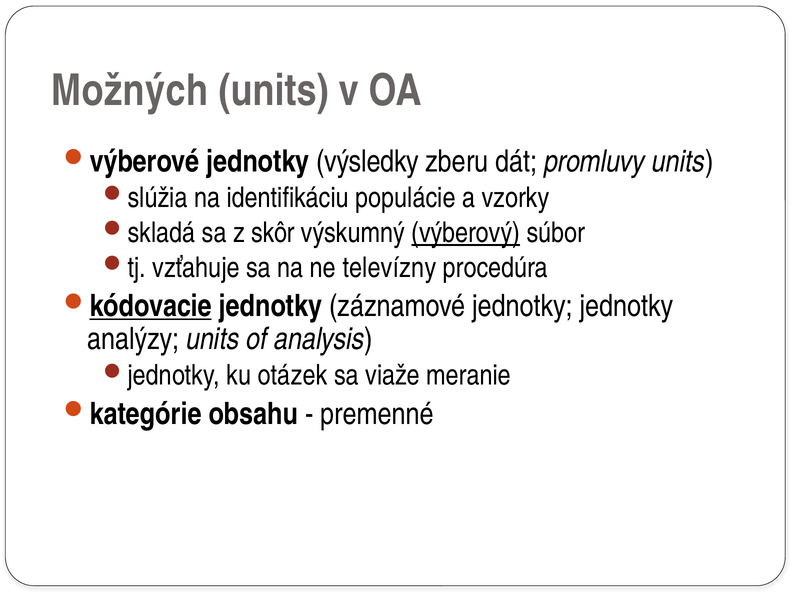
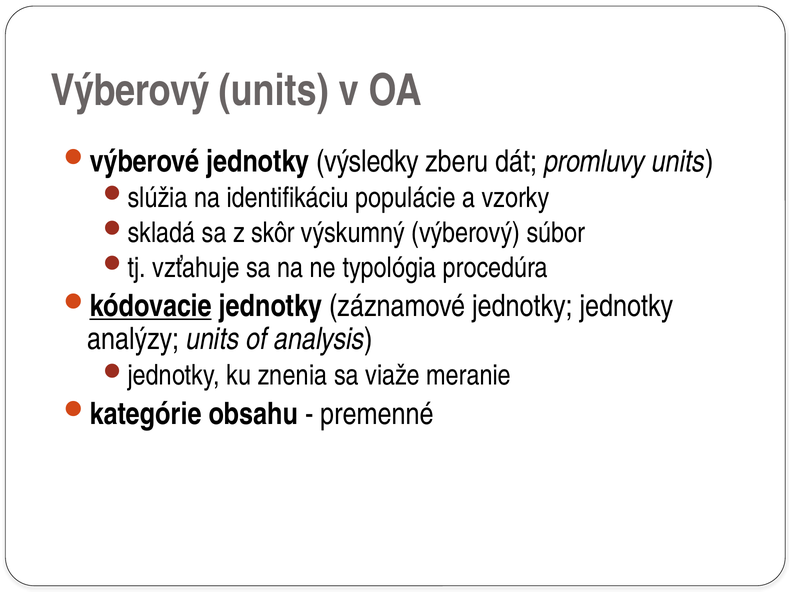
Možných: Možných -> Výberový (130, 90)
výberový underline: present -> none (466, 232)
televízny: televízny -> typológia (389, 267)
otázek: otázek -> znenia (293, 375)
